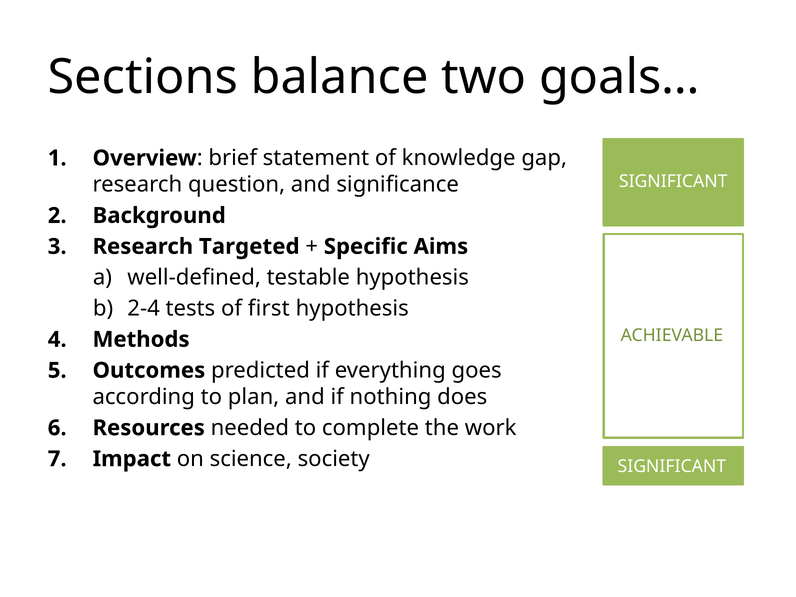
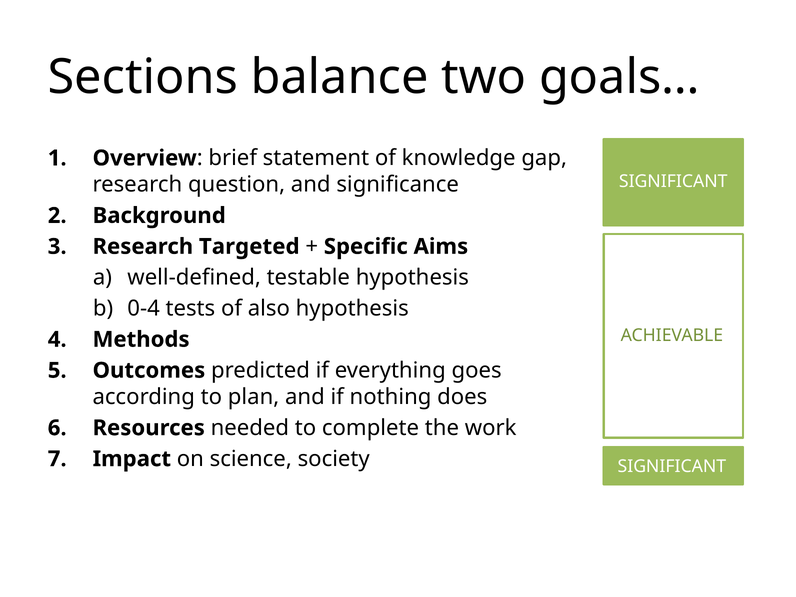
2-4: 2-4 -> 0-4 (144, 308)
first: first -> also (269, 308)
